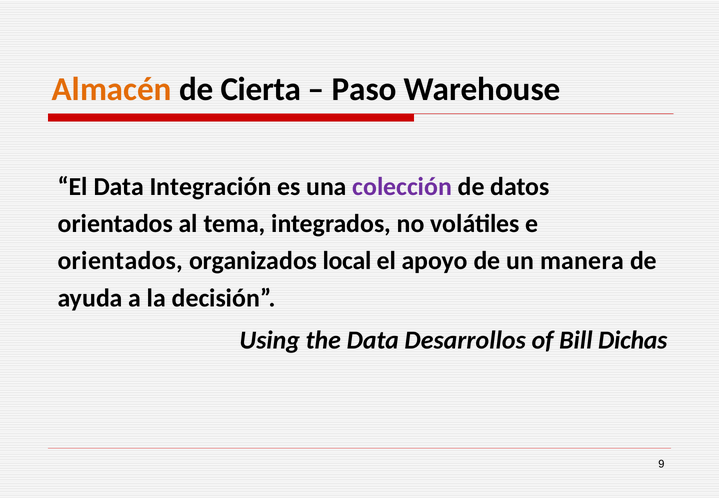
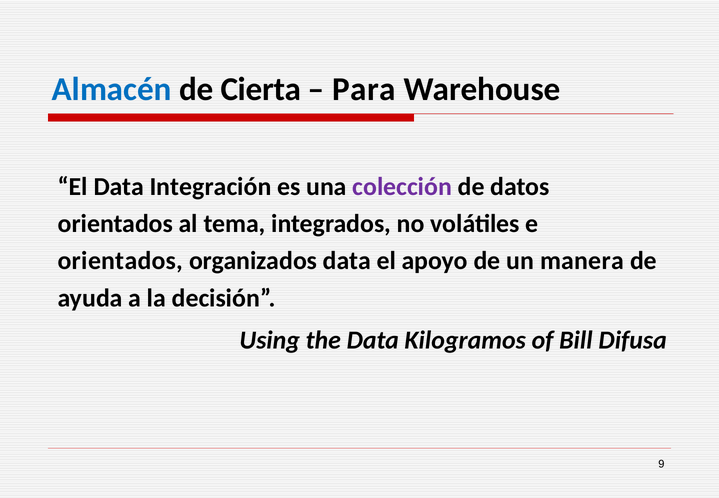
Almacén colour: orange -> blue (112, 89)
Paso: Paso -> Para (364, 89)
organizados local: local -> data (347, 261)
Desarrollos: Desarrollos -> Kilogramos (465, 340)
Dichas: Dichas -> Difusa (633, 340)
